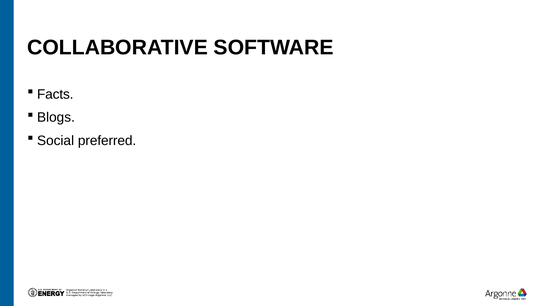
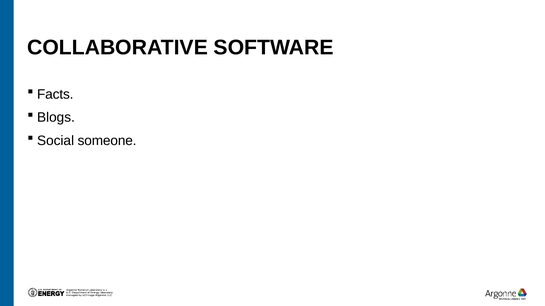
preferred: preferred -> someone (107, 141)
